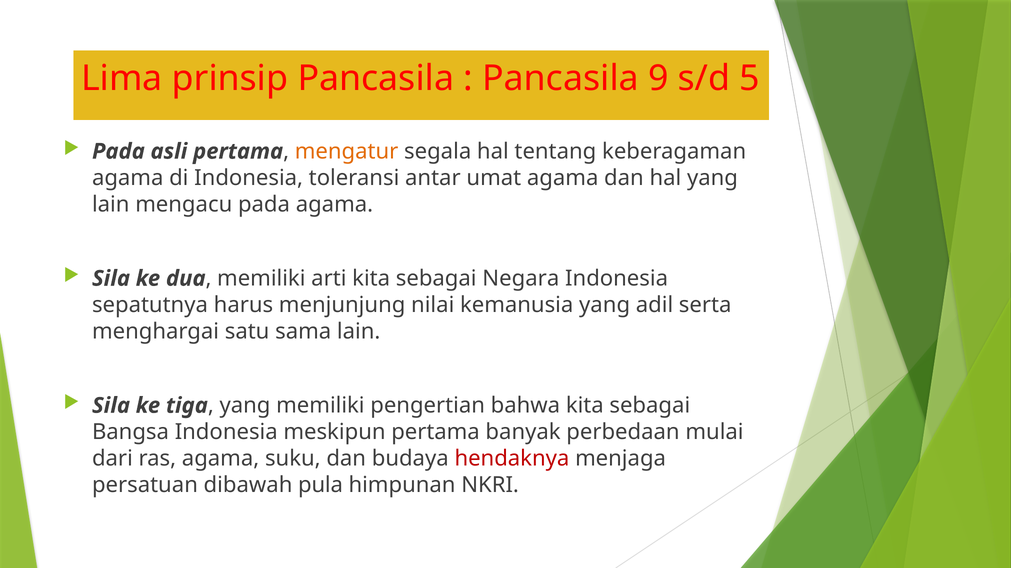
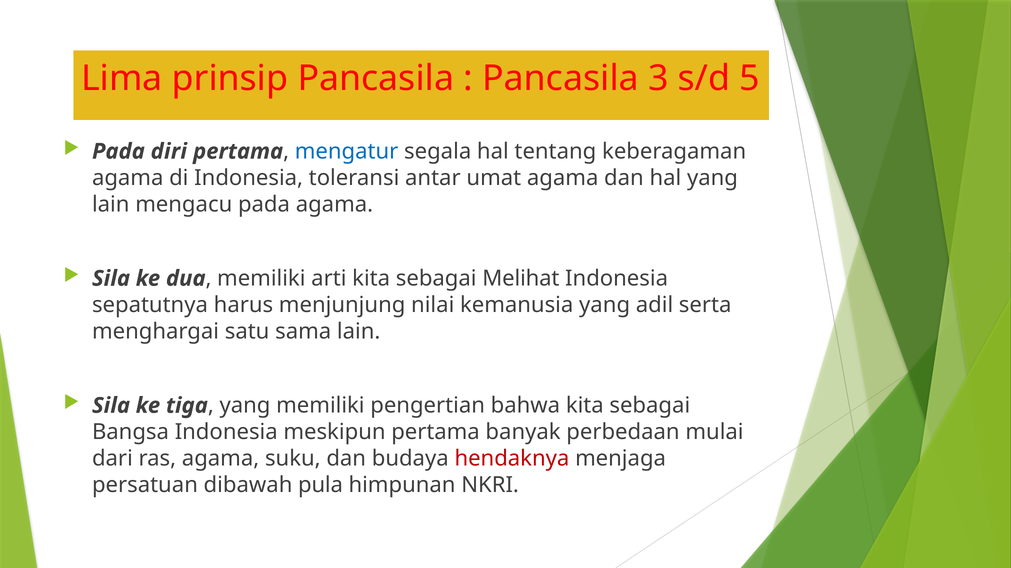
9: 9 -> 3 (658, 78)
asli: asli -> diri (169, 152)
mengatur colour: orange -> blue (347, 152)
Negara: Negara -> Melihat (521, 279)
